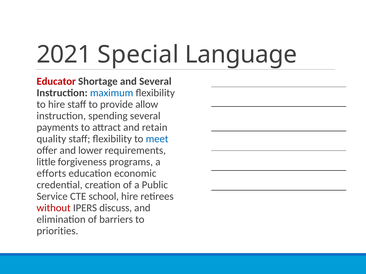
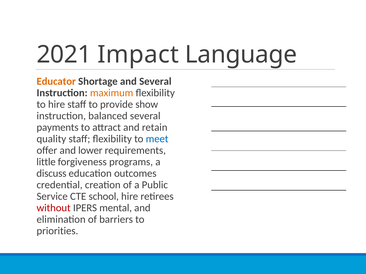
Special: Special -> Impact (138, 55)
Educator colour: red -> orange (56, 81)
maximum colour: blue -> orange (112, 93)
allow: allow -> show (147, 104)
spending: spending -> balanced (108, 116)
efforts: efforts -> discuss (51, 174)
economic: economic -> outcomes (135, 174)
discuss: discuss -> mental (116, 208)
